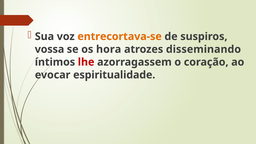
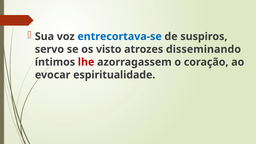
entrecortava-se colour: orange -> blue (120, 36)
vossa: vossa -> servo (49, 49)
hora: hora -> visto (109, 49)
